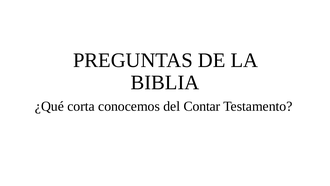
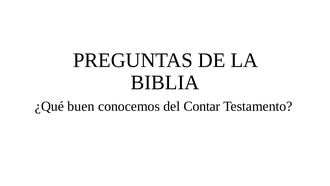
corta: corta -> buen (81, 106)
